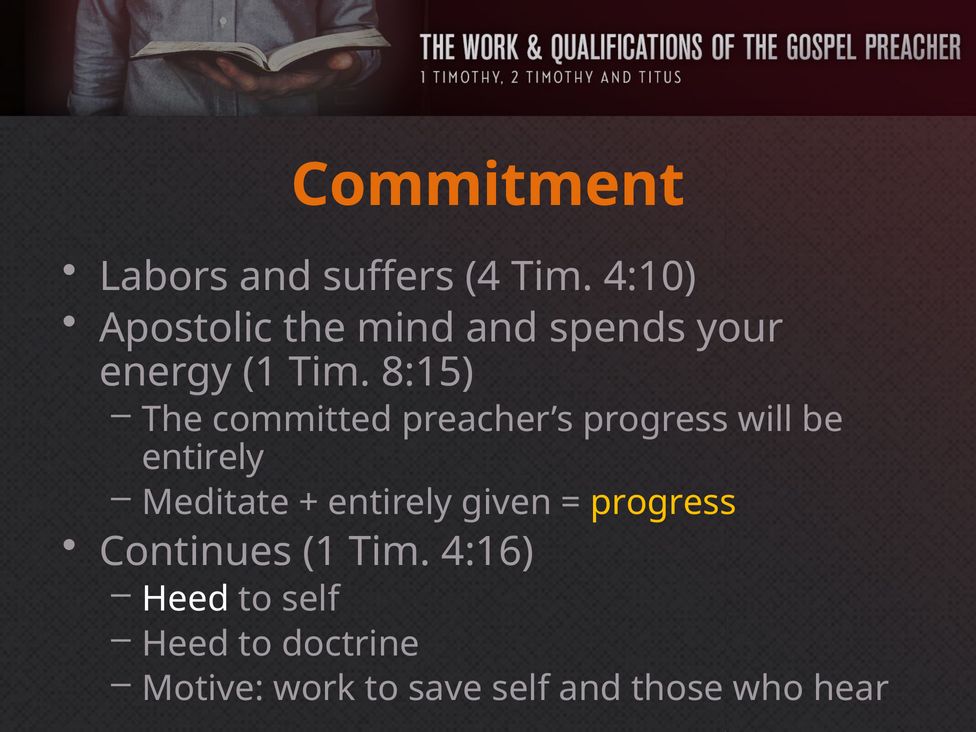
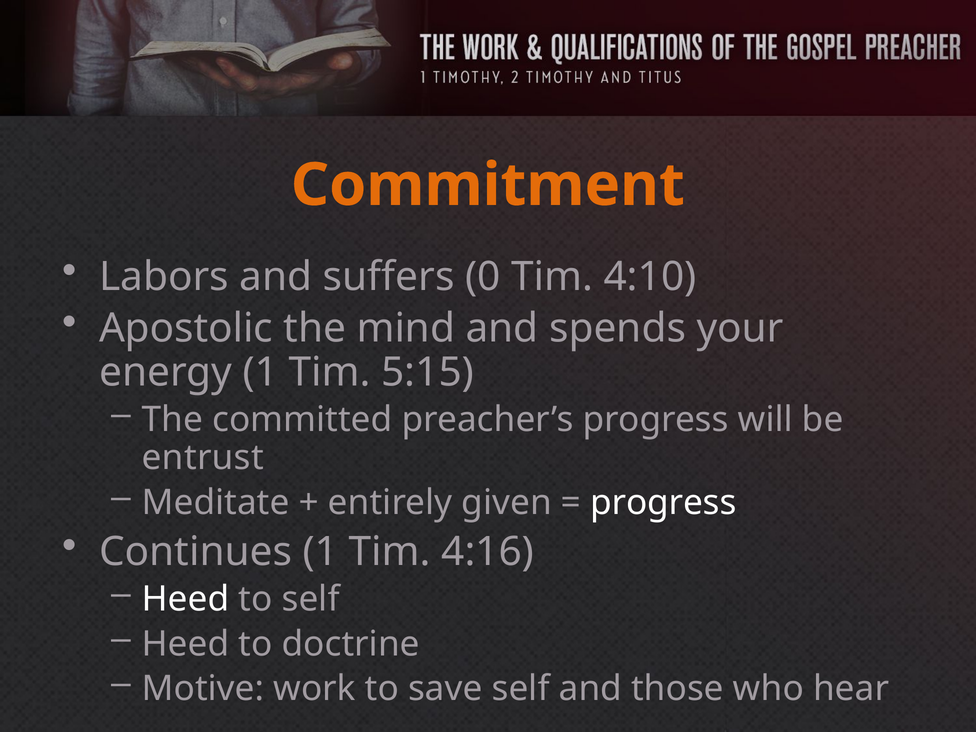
4: 4 -> 0 (483, 277)
8:15: 8:15 -> 5:15 (428, 372)
entirely: entirely -> entrust (203, 458)
progress colour: yellow -> white (663, 503)
